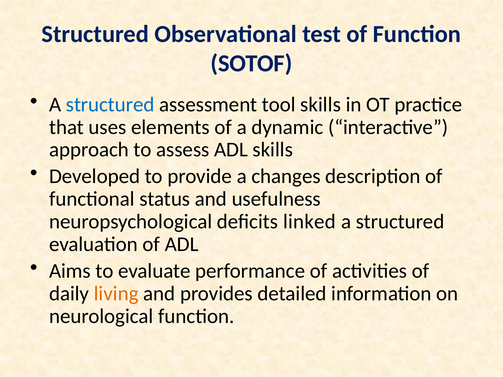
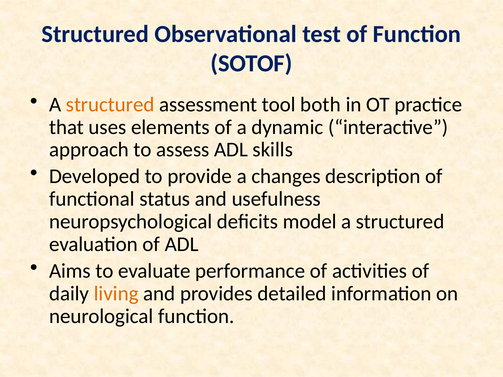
structured colour: blue -> orange (110, 105)
tool skills: skills -> both (321, 105)
linked: linked -> model (310, 222)
